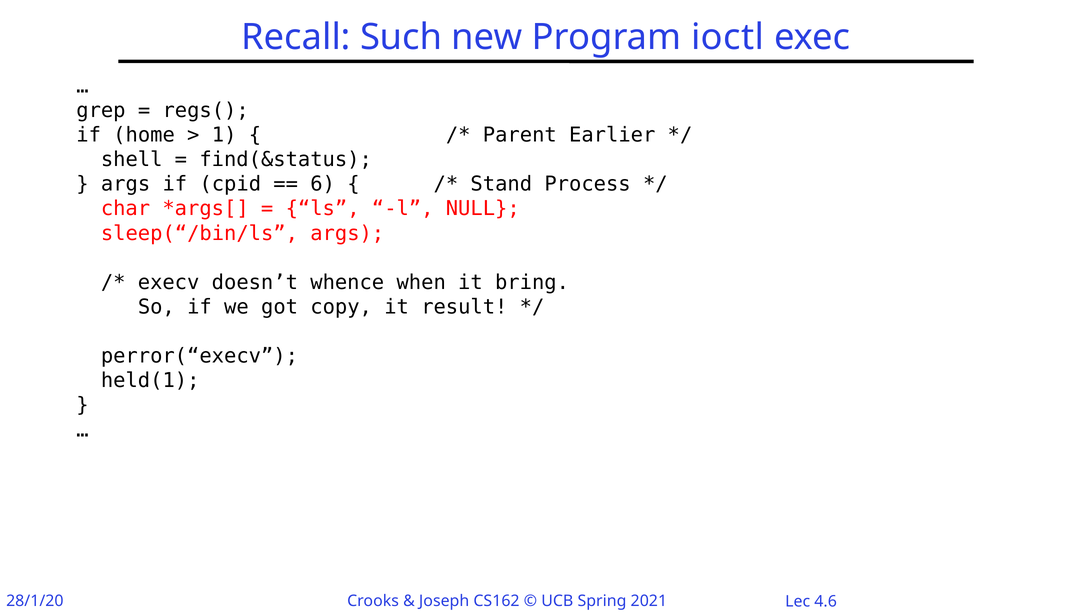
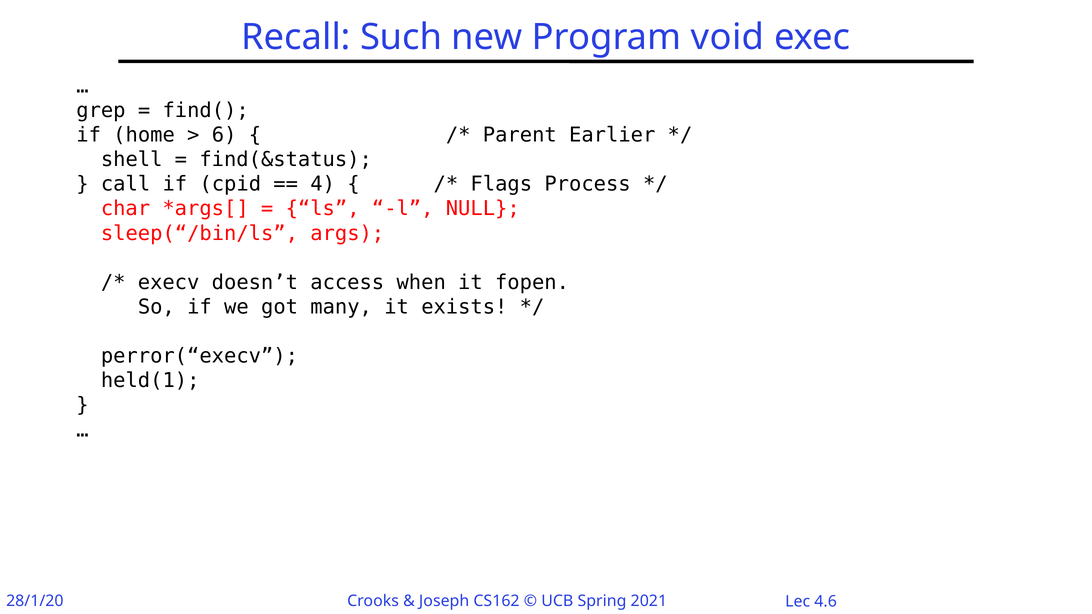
ioctl: ioctl -> void (728, 37)
regs(: regs( -> find( (206, 111)
1: 1 -> 6 (224, 135)
args: args -> call (126, 184)
6: 6 -> 4 (323, 184)
Stand: Stand -> Flags (501, 184)
whence: whence -> access (347, 283)
bring: bring -> fopen (532, 283)
copy: copy -> many (341, 307)
result: result -> exists (464, 307)
